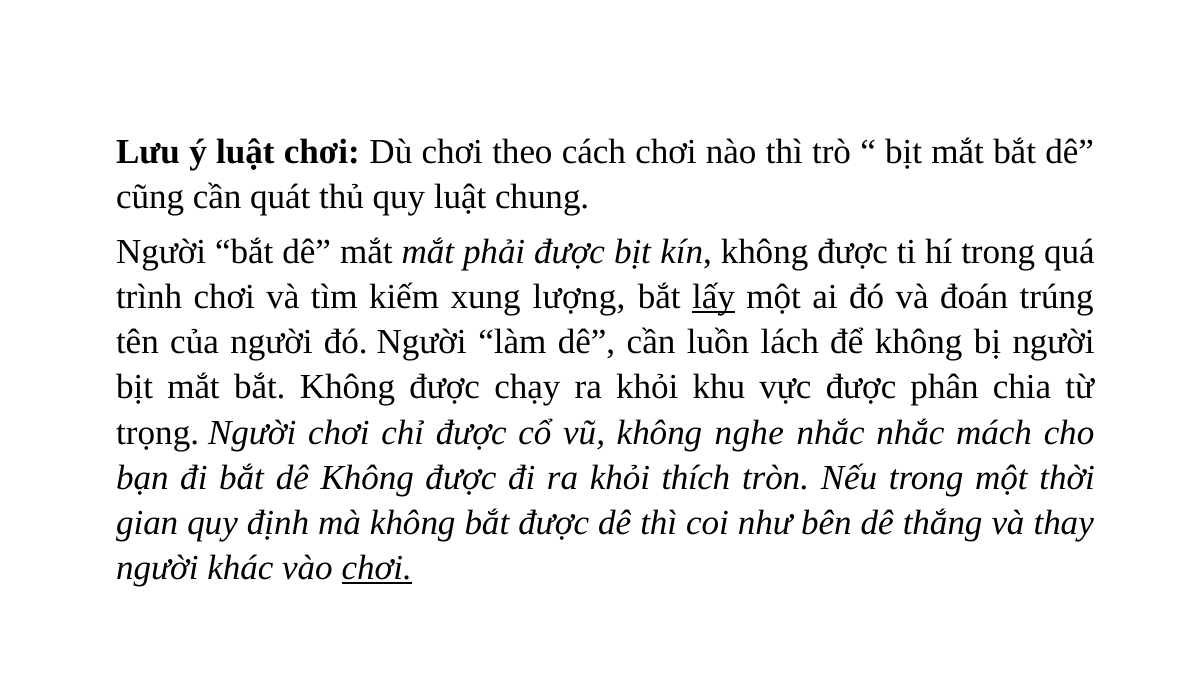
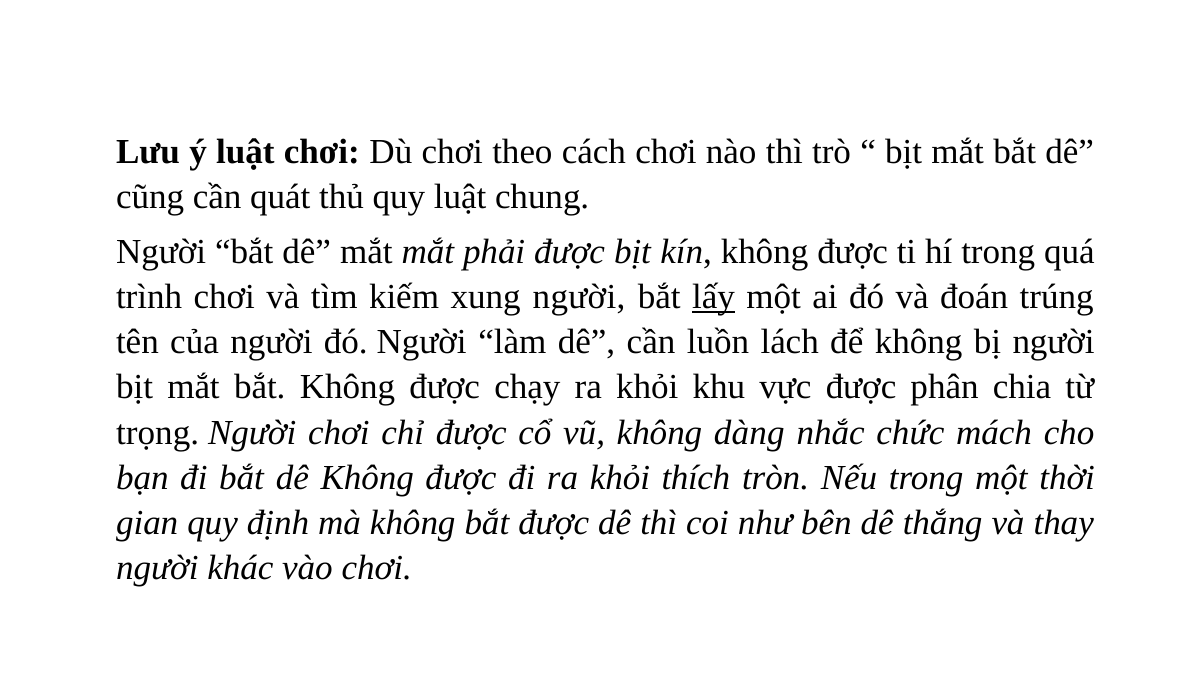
xung lượng: lượng -> người (579, 297)
nghe: nghe -> dàng (749, 432)
nhắc nhắc: nhắc -> chức (910, 432)
chơi underline: present -> none (377, 568)
